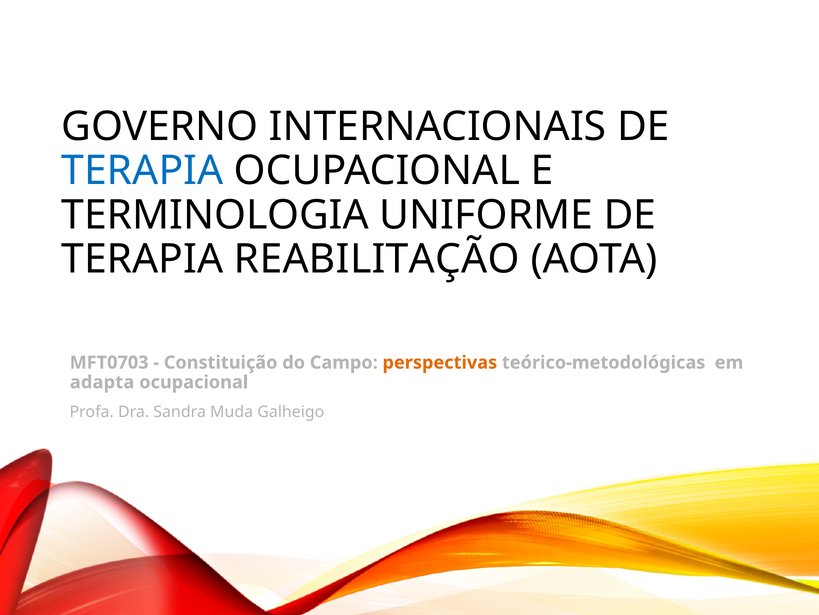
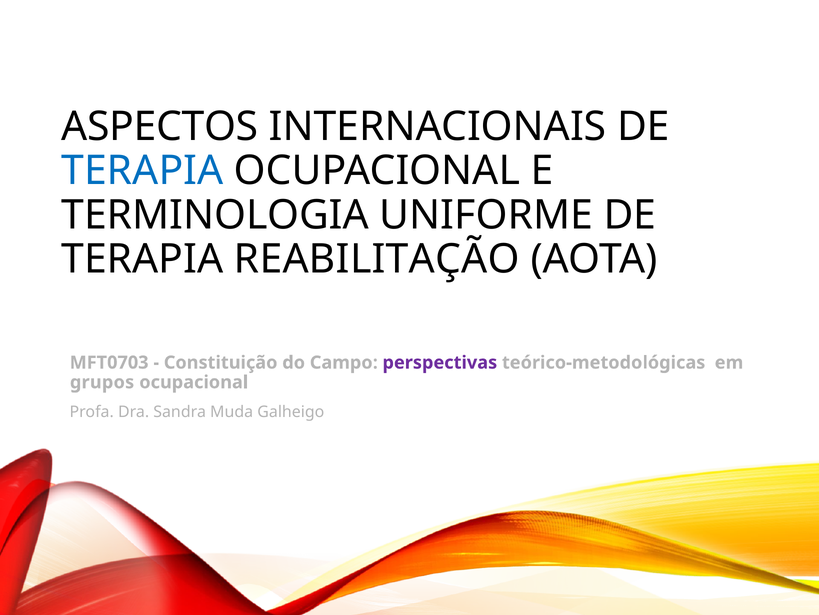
GOVERNO: GOVERNO -> ASPECTOS (160, 126)
perspectivas colour: orange -> purple (440, 362)
adapta: adapta -> grupos (102, 382)
